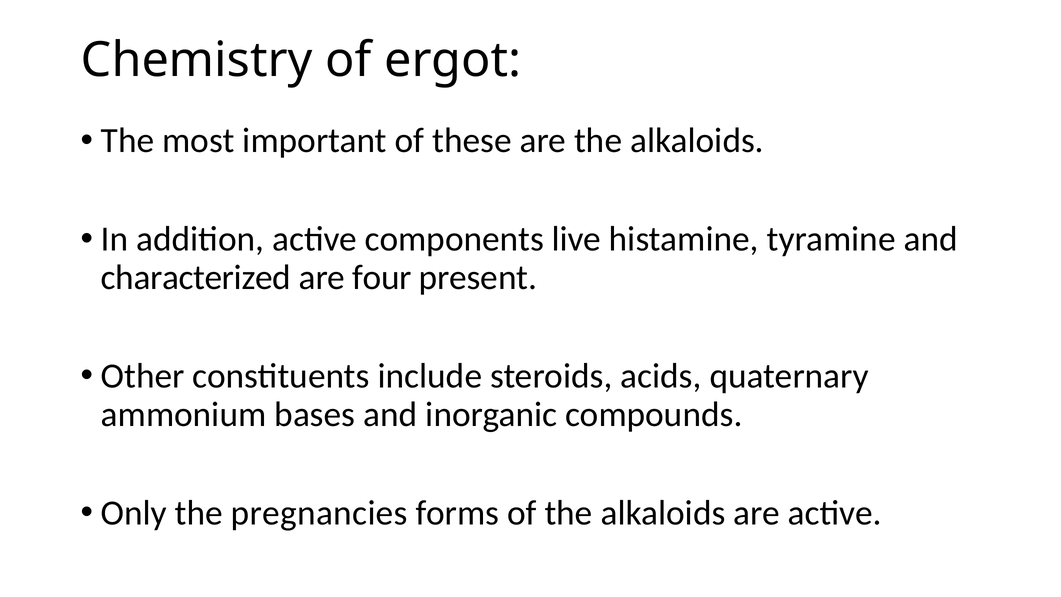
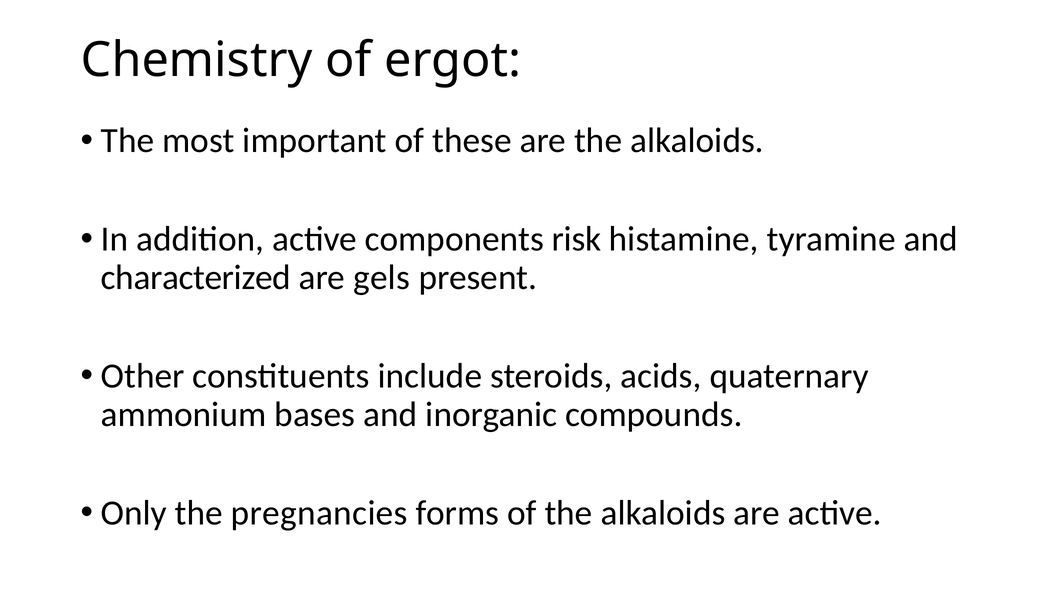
live: live -> risk (577, 239)
four: four -> gels (382, 277)
